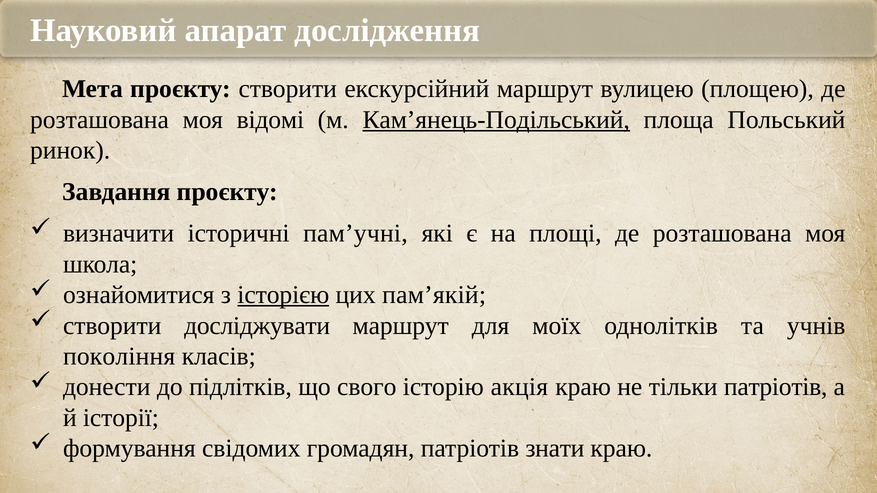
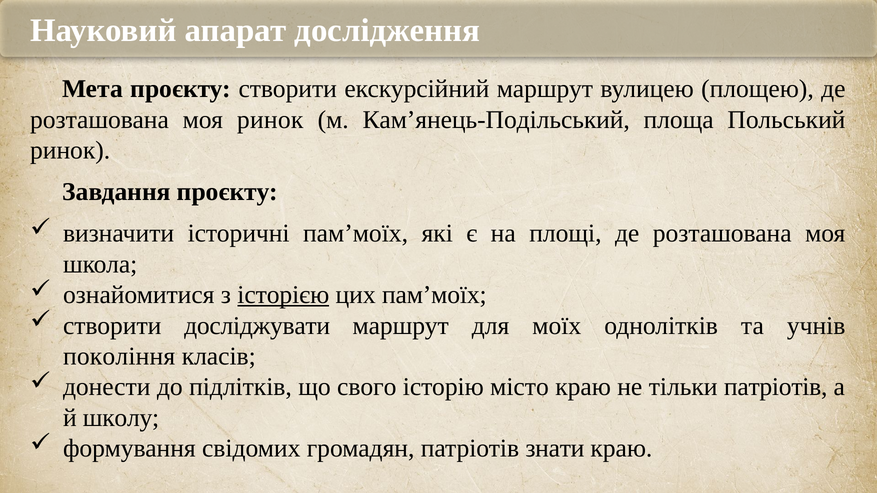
моя відомі: відомі -> ринок (270, 120)
Кам’янець-Подільський underline: present -> none (496, 120)
історичні пам’учні: пам’учні -> пам’моїх (356, 234)
цих пам’якій: пам’якій -> пам’моїх (434, 295)
акція: акція -> місто (520, 387)
історії: історії -> школу (121, 418)
